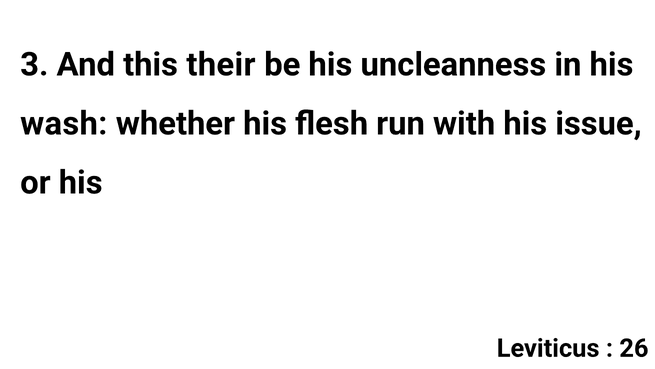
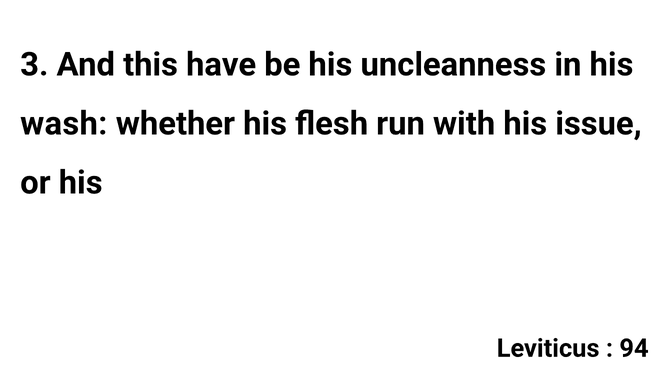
their: their -> have (221, 64)
26: 26 -> 94 (634, 348)
